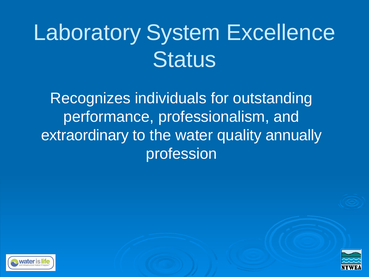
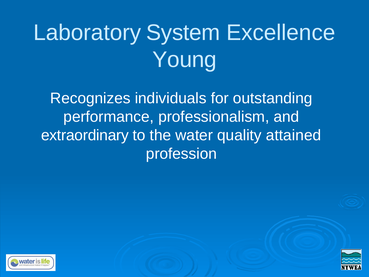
Status: Status -> Young (185, 60)
annually: annually -> attained (294, 135)
